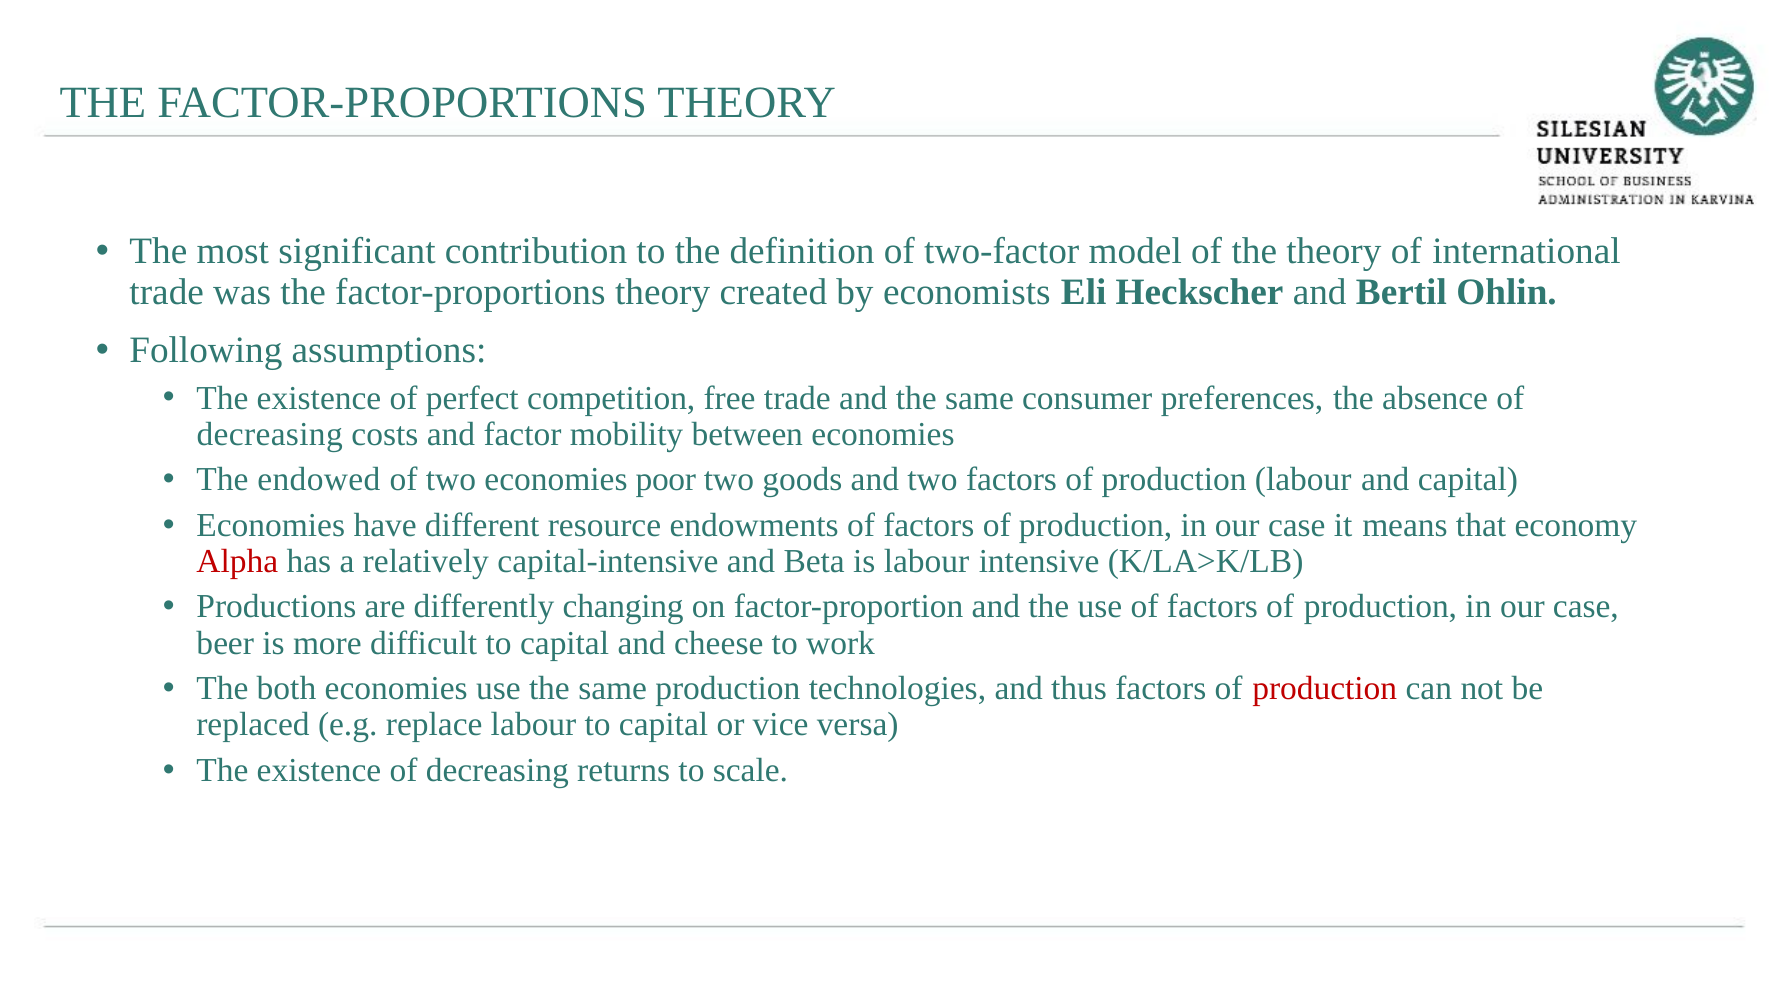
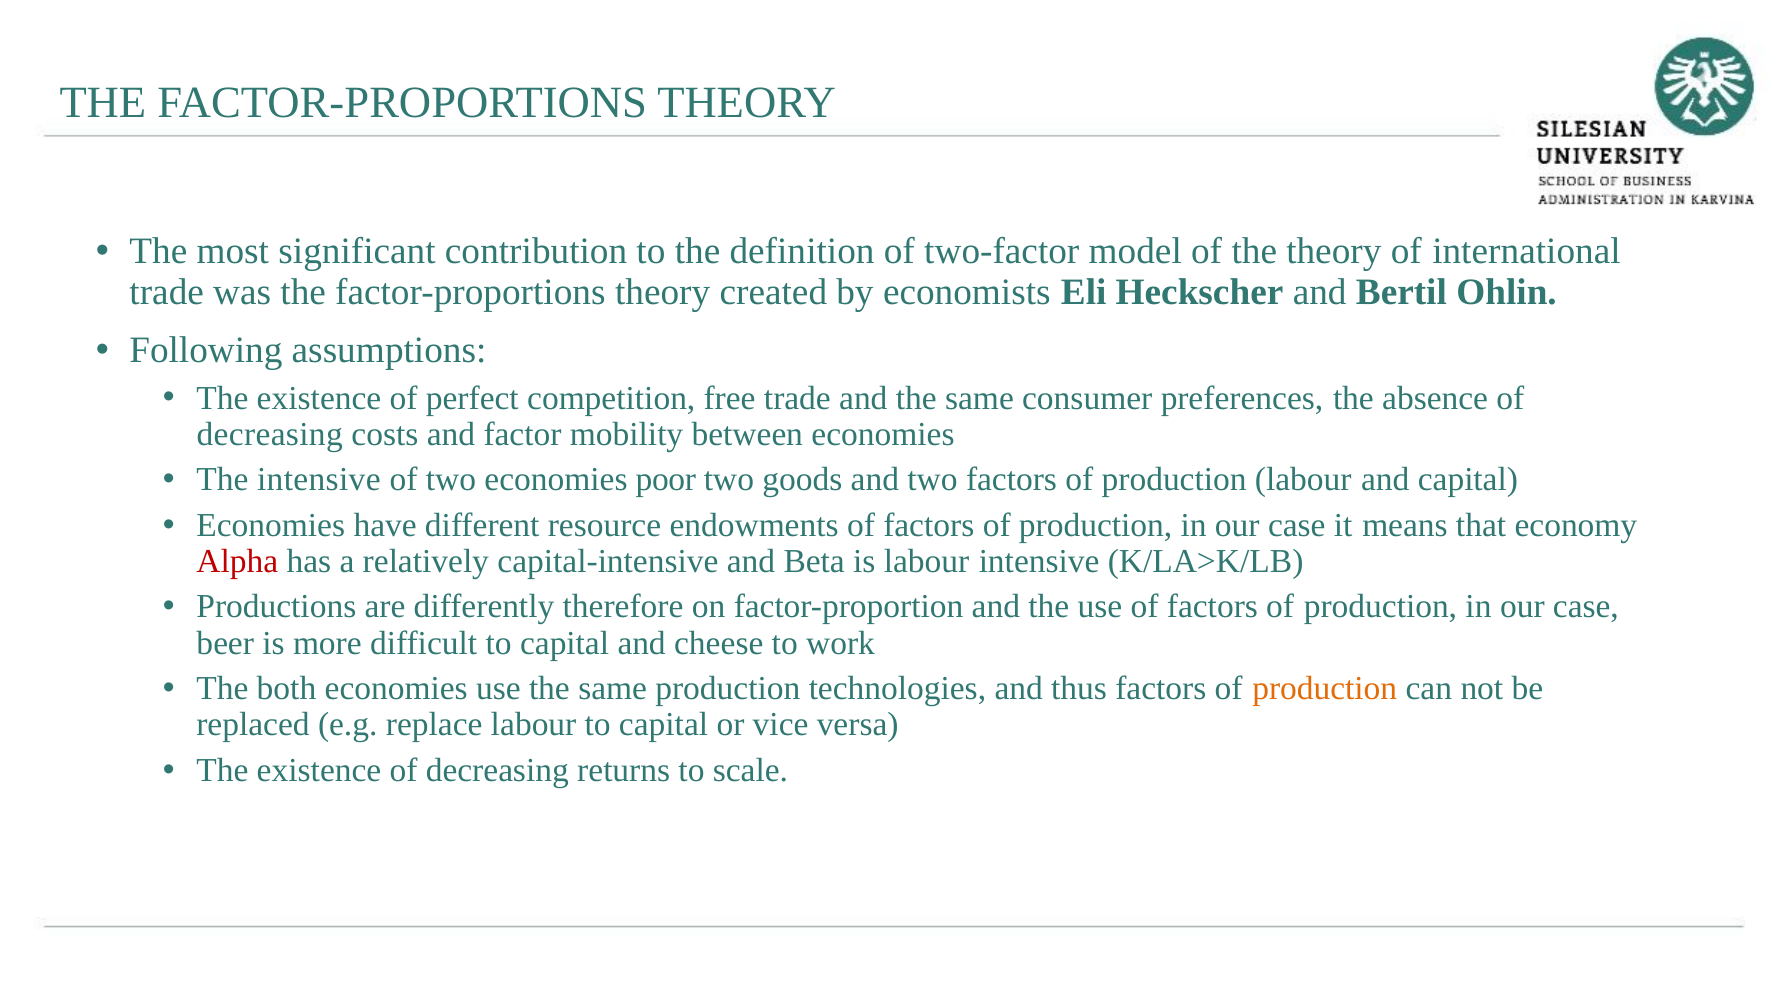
The endowed: endowed -> intensive (319, 480)
changing: changing -> therefore (623, 607)
production colour: red -> orange (1325, 689)
